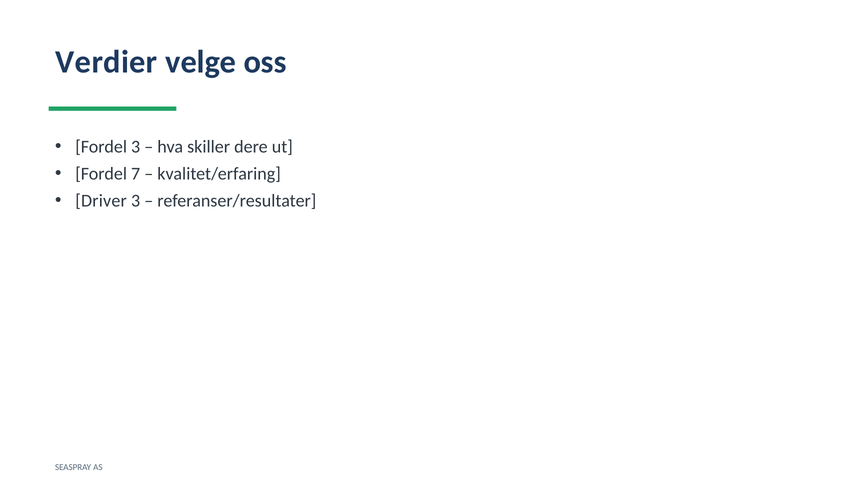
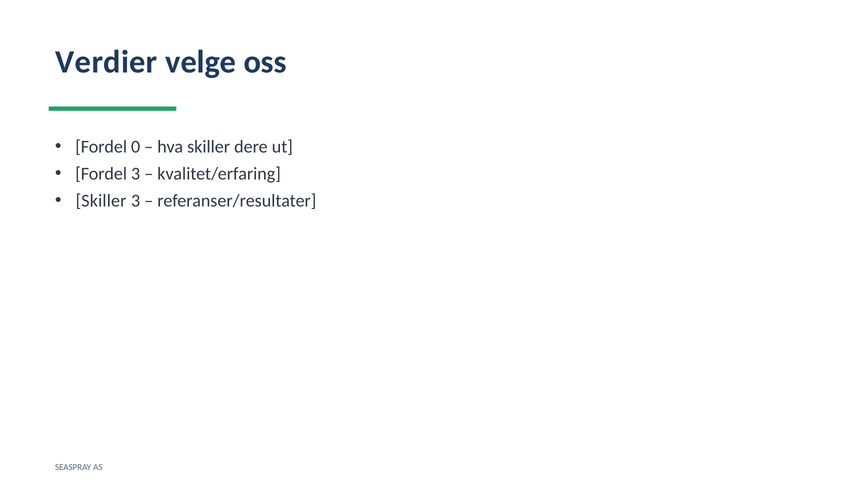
Fordel 3: 3 -> 0 (136, 147)
Fordel 7: 7 -> 3 (136, 174)
Driver: Driver -> Skiller (101, 201)
